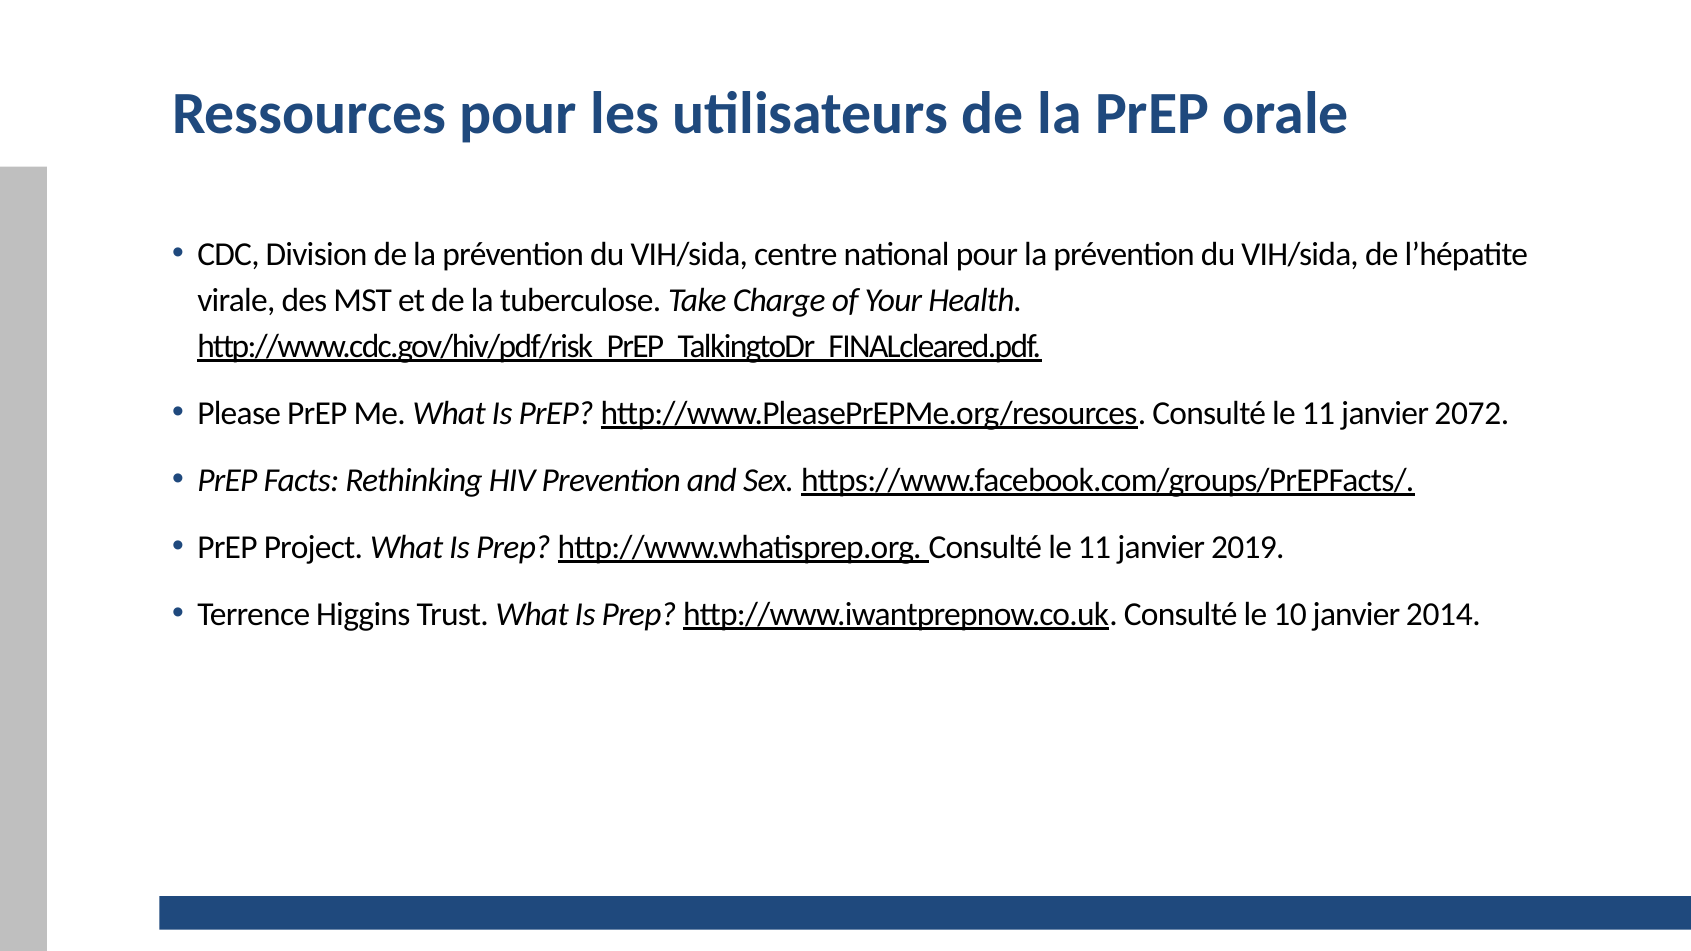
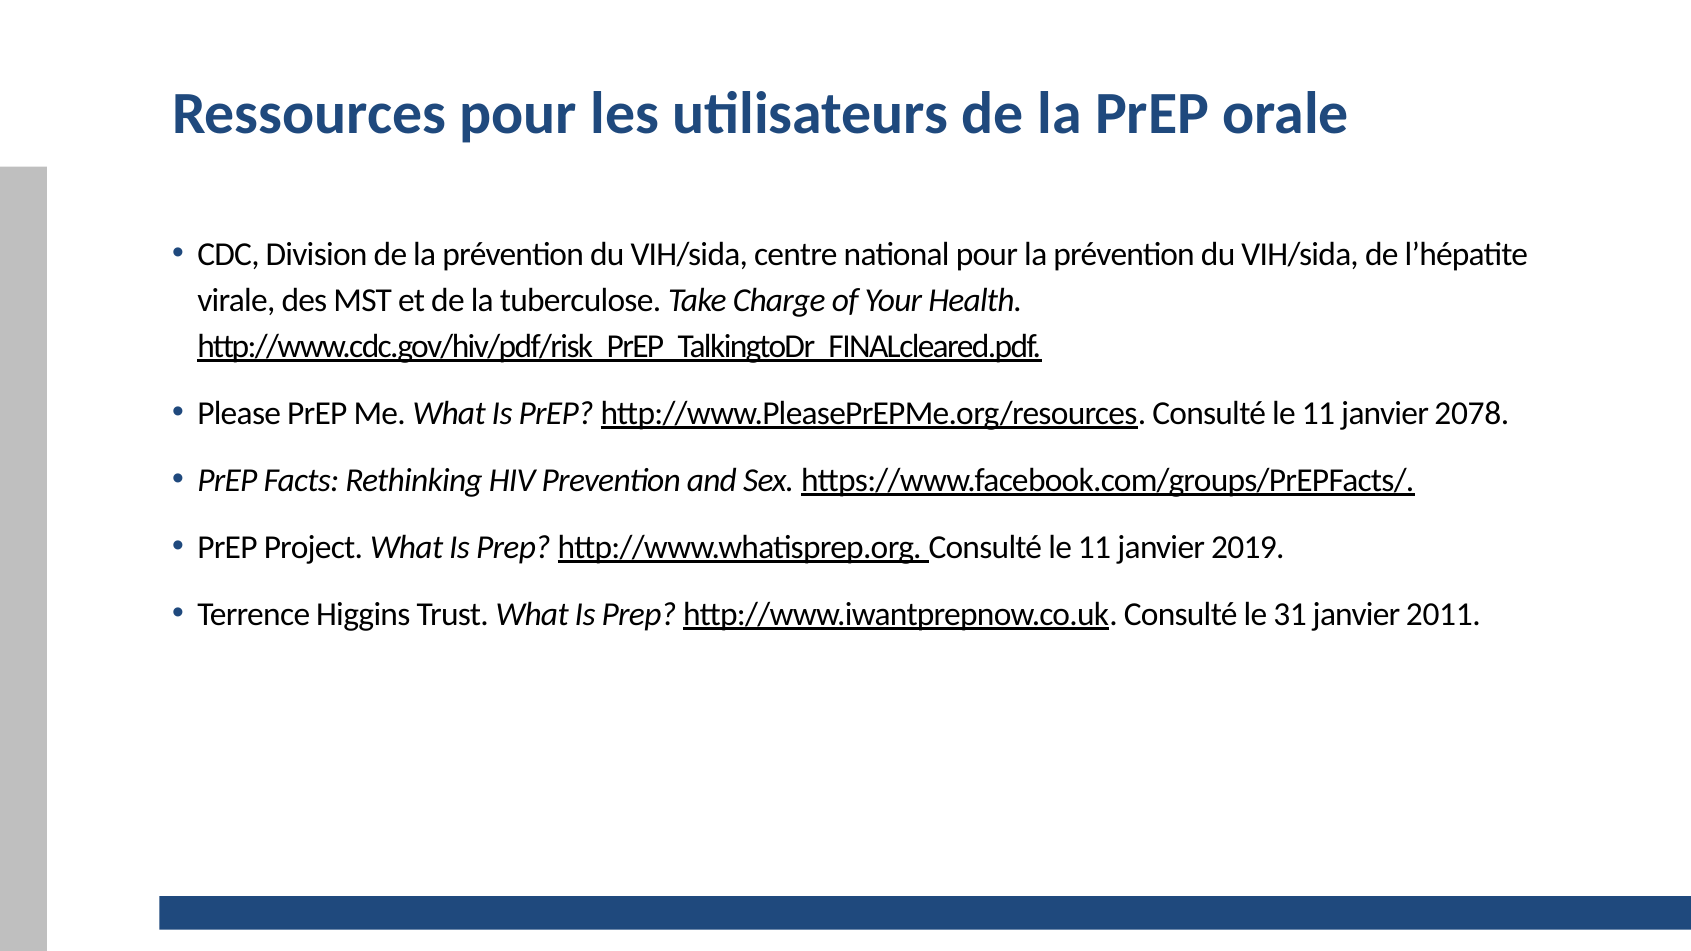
2072: 2072 -> 2078 (1472, 413)
10: 10 -> 31 (1290, 614)
2014: 2014 -> 2011 (1443, 614)
